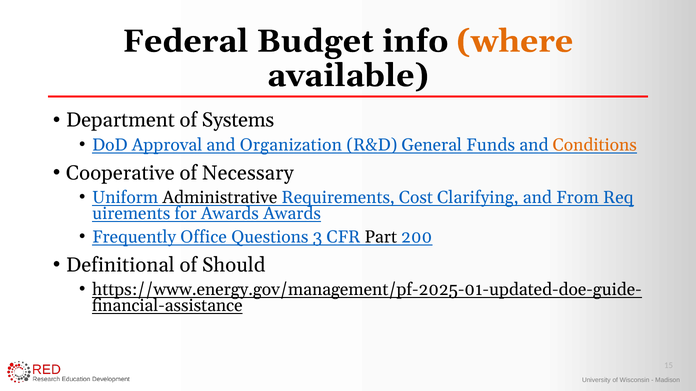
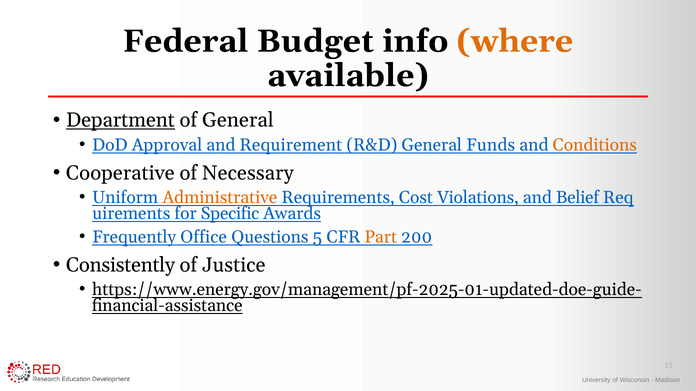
Department underline: none -> present (120, 120)
of Systems: Systems -> General (238, 120)
Organization: Organization -> Requirement (291, 145)
Administrative colour: black -> orange (220, 198)
Clarifying: Clarifying -> Violations (478, 198)
From: From -> Belief (578, 198)
for Awards: Awards -> Specific (230, 214)
3: 3 -> 5 (317, 237)
Part colour: black -> orange (381, 237)
Definitional: Definitional -> Consistently (121, 265)
Should: Should -> Justice (234, 265)
